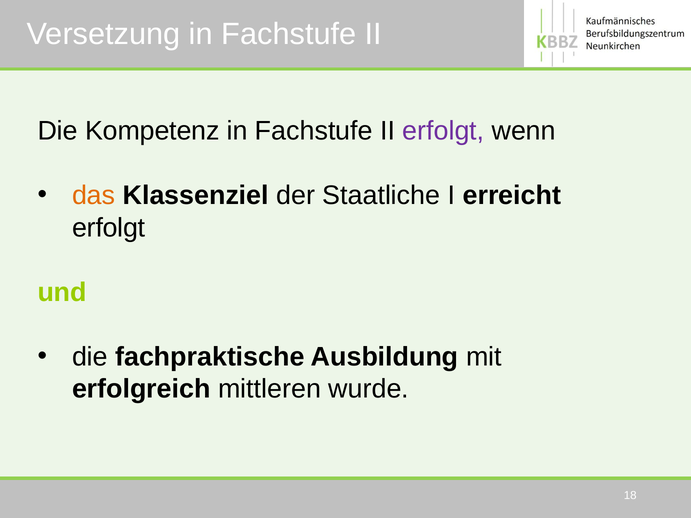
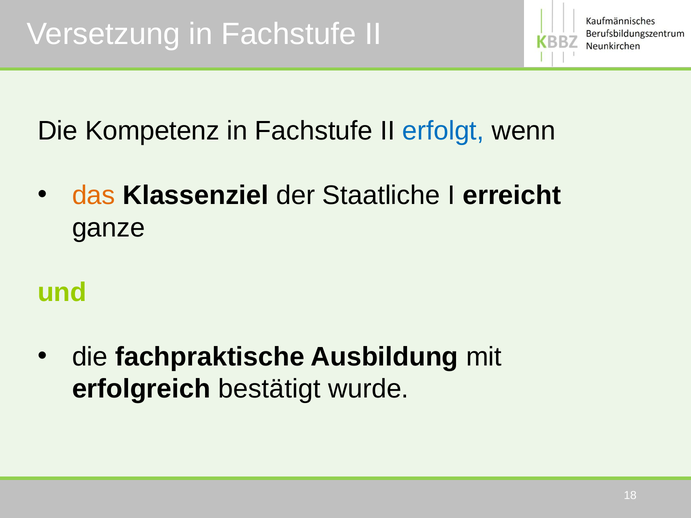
erfolgt colour: purple -> blue (443, 131)
erfolgt: erfolgt -> ganze (109, 228)
mittleren: mittleren -> bestätigt (269, 389)
